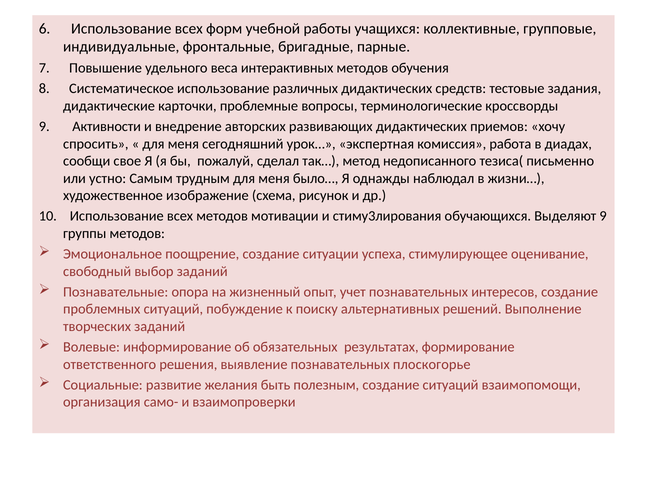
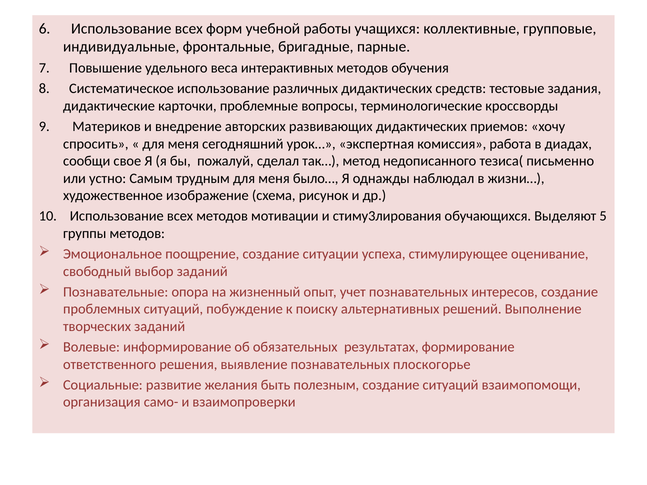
Активности: Активности -> Материков (107, 127)
Выделяют 9: 9 -> 5 (603, 216)
